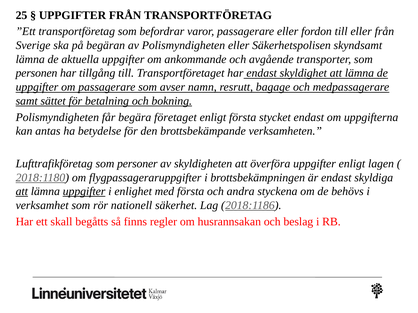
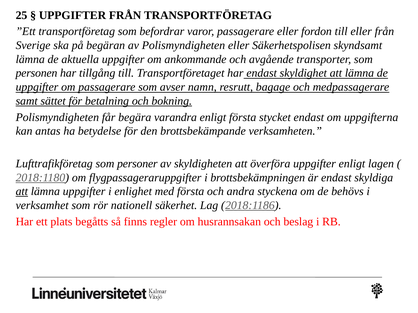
företaget: företaget -> varandra (176, 117)
uppgifter underline: present -> none (84, 192)
skall: skall -> plats (61, 222)
